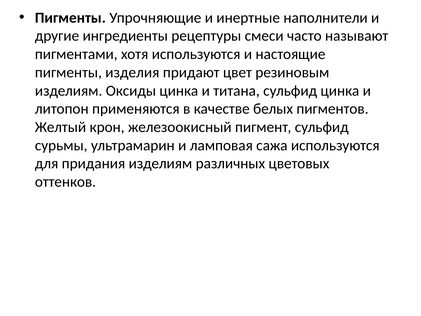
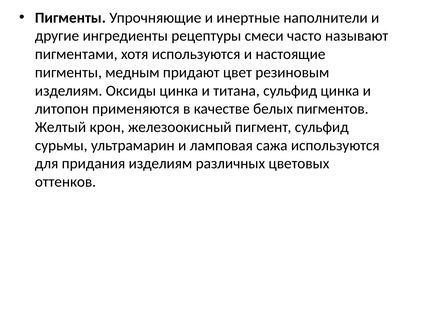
изделия: изделия -> медным (132, 72)
